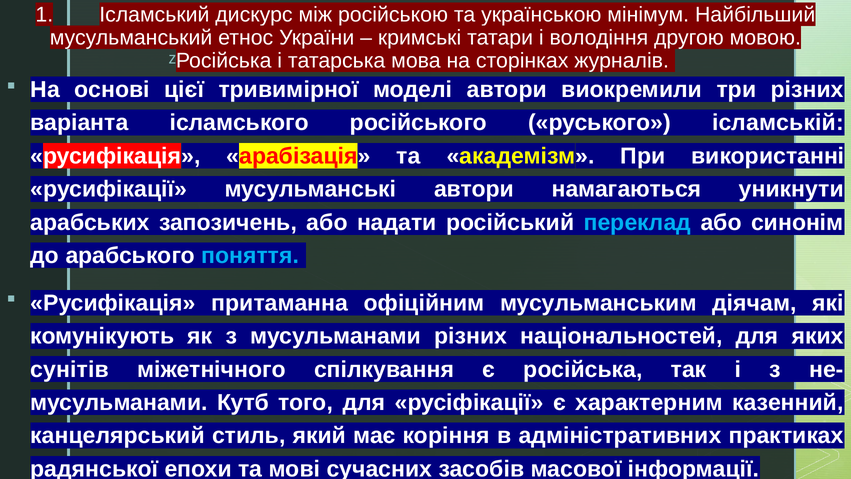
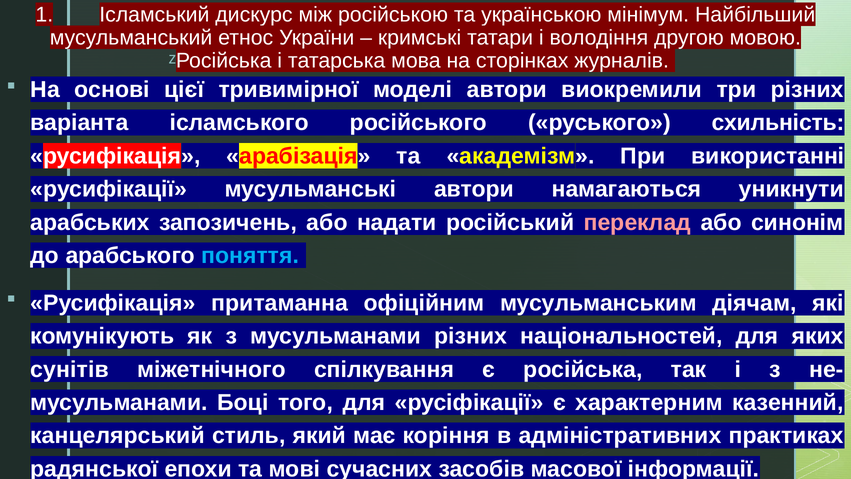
ісламській: ісламській -> схильність (778, 123)
переклад colour: light blue -> pink (637, 222)
Кутб: Кутб -> Боці (243, 402)
